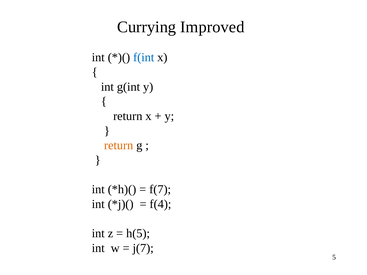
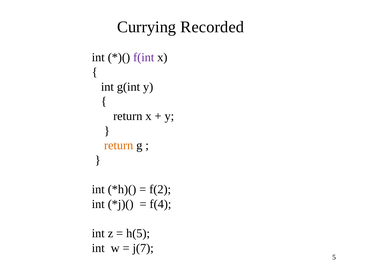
Improved: Improved -> Recorded (212, 27)
f(int colour: blue -> purple (144, 57)
f(7: f(7 -> f(2 (160, 190)
